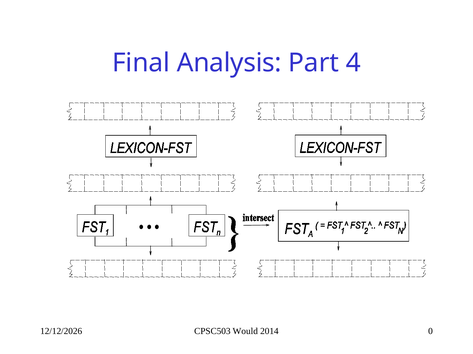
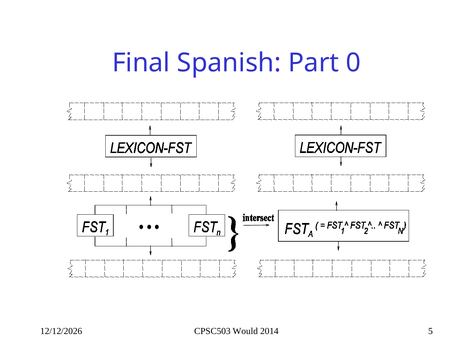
Analysis: Analysis -> Spanish (229, 63)
4: 4 -> 0 (353, 63)
0: 0 -> 5 (431, 332)
